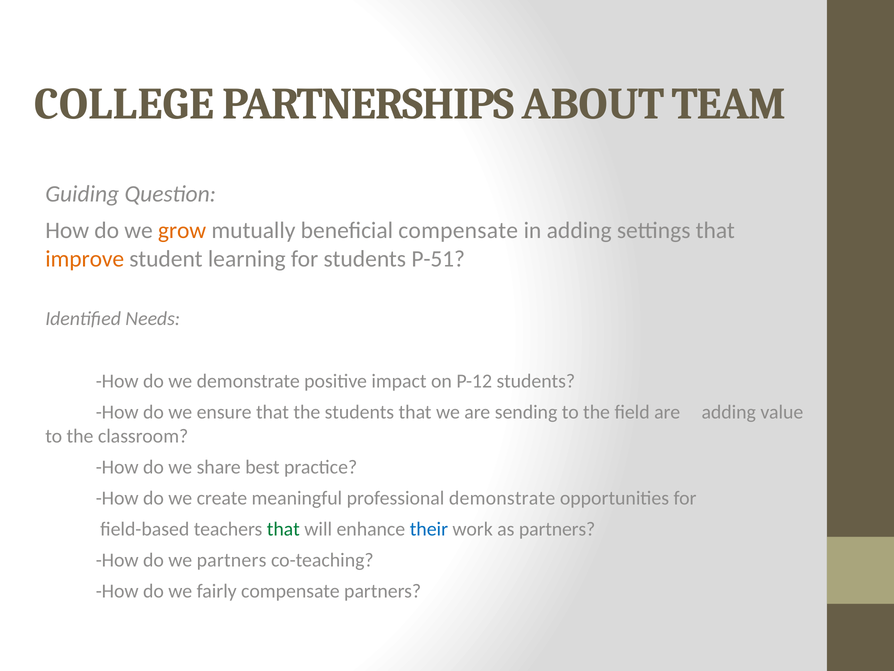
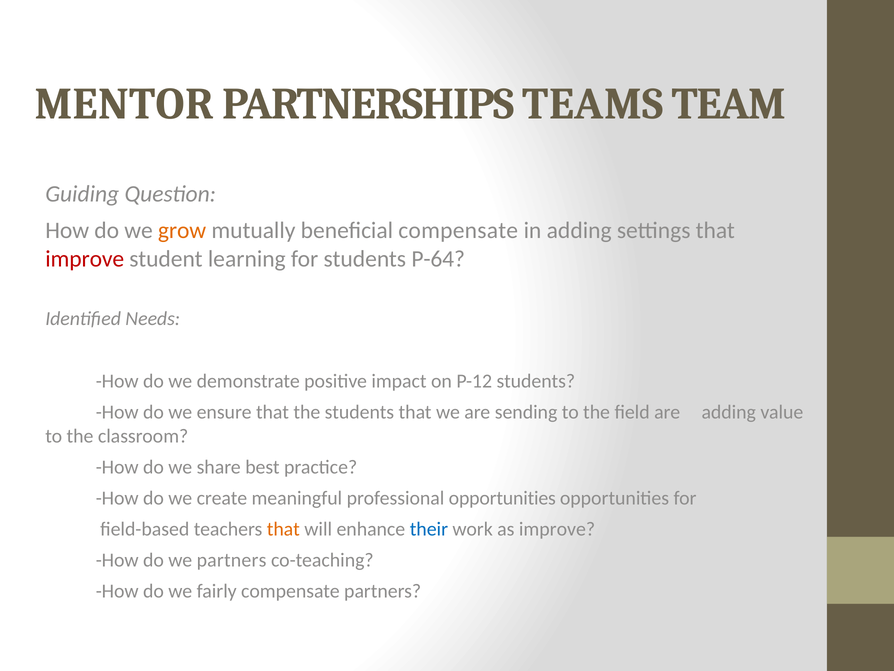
COLLEGE: COLLEGE -> MENTOR (124, 104)
ABOUT: ABOUT -> TEAMS (593, 104)
improve colour: orange -> red (85, 259)
P-51: P-51 -> P-64 (438, 259)
professional demonstrate: demonstrate -> opportunities (502, 498)
that colour: green -> orange (283, 529)
as partners: partners -> improve (557, 529)
